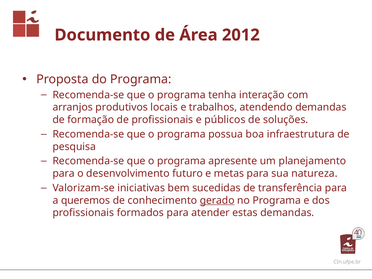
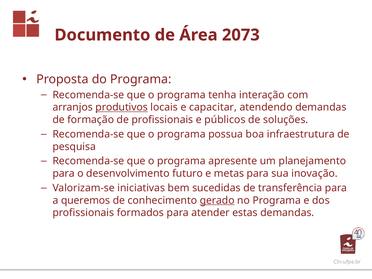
2012: 2012 -> 2073 (241, 35)
produtivos underline: none -> present (122, 107)
trabalhos: trabalhos -> capacitar (213, 107)
natureza: natureza -> inovação (314, 173)
